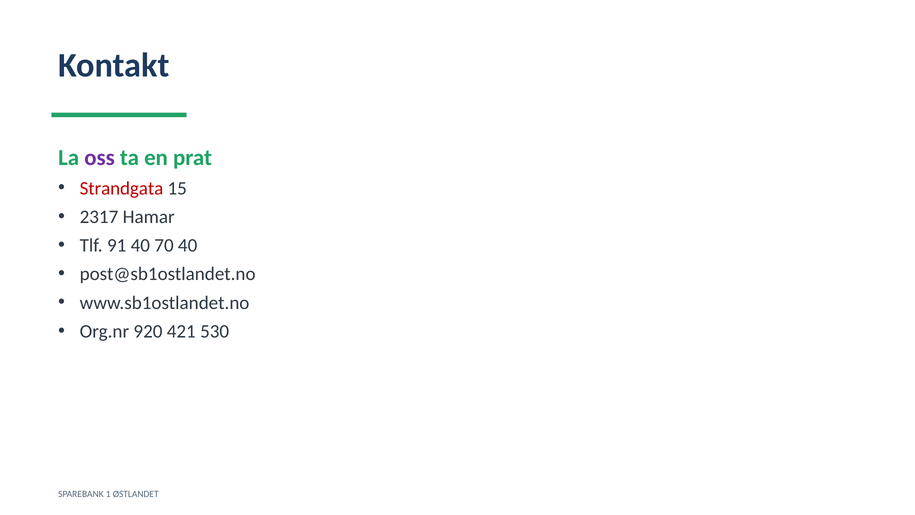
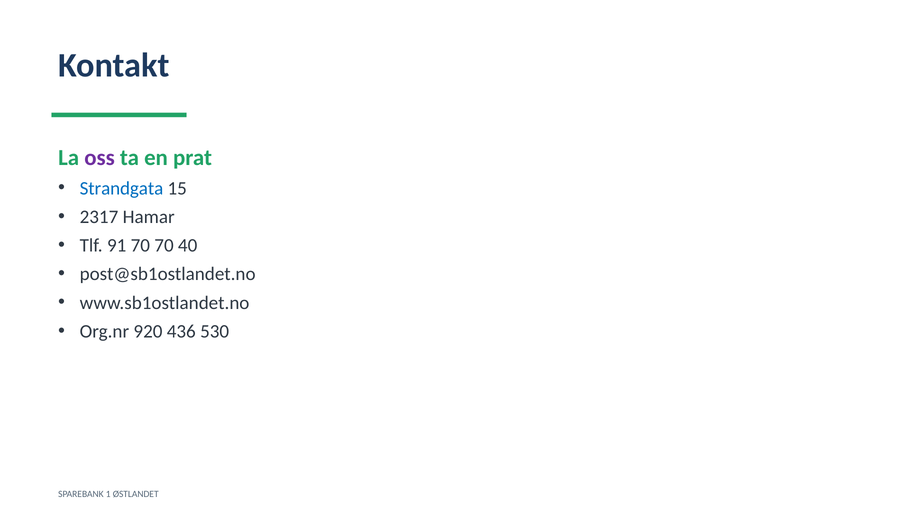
Strandgata colour: red -> blue (121, 188)
91 40: 40 -> 70 (140, 245)
421: 421 -> 436 (181, 331)
